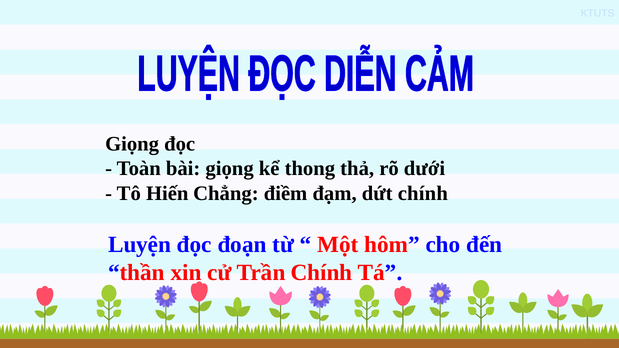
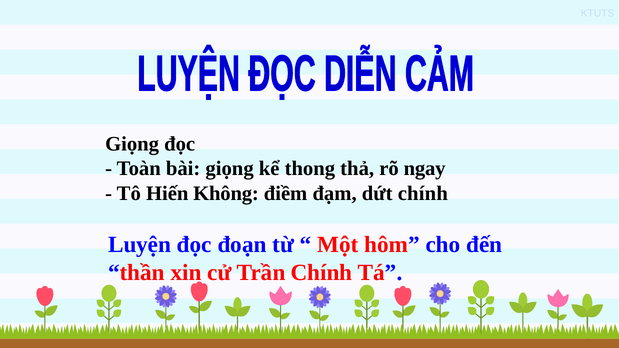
dưới: dưới -> ngay (425, 169)
Chẳng: Chẳng -> Không (226, 193)
